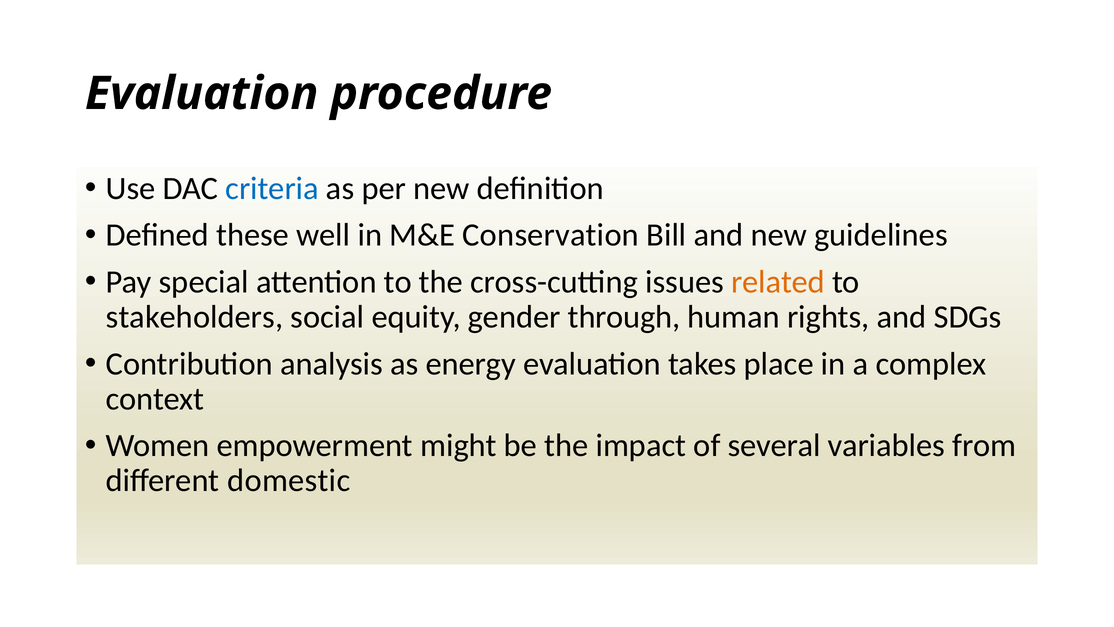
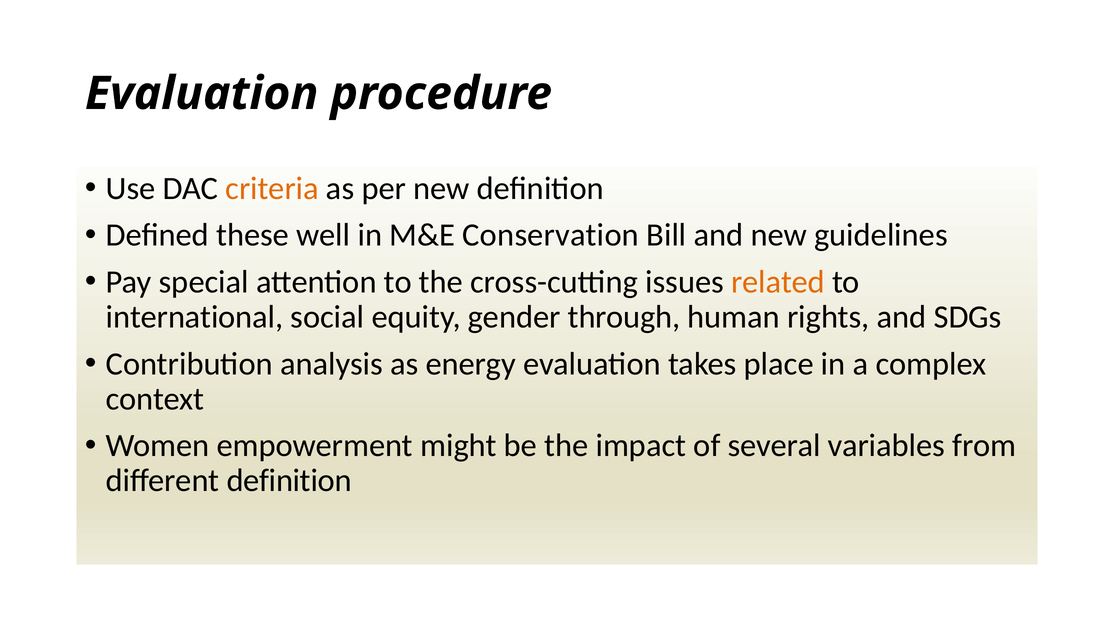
criteria colour: blue -> orange (272, 188)
stakeholders: stakeholders -> international (195, 317)
different domestic: domestic -> definition (289, 480)
